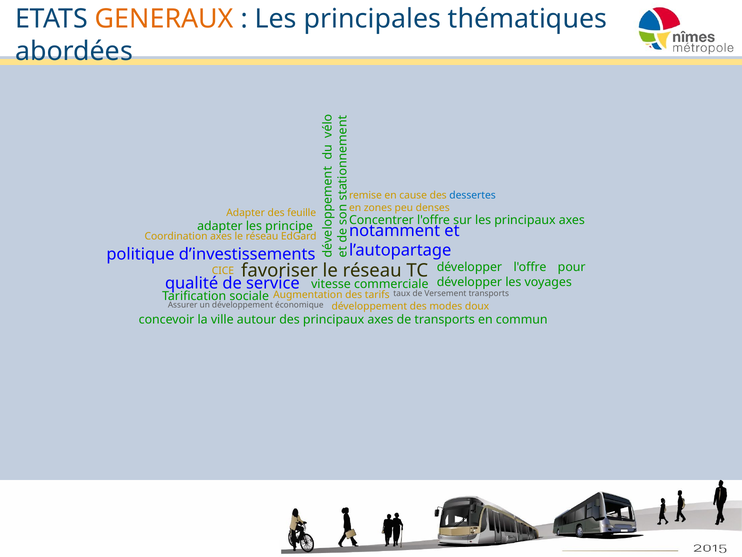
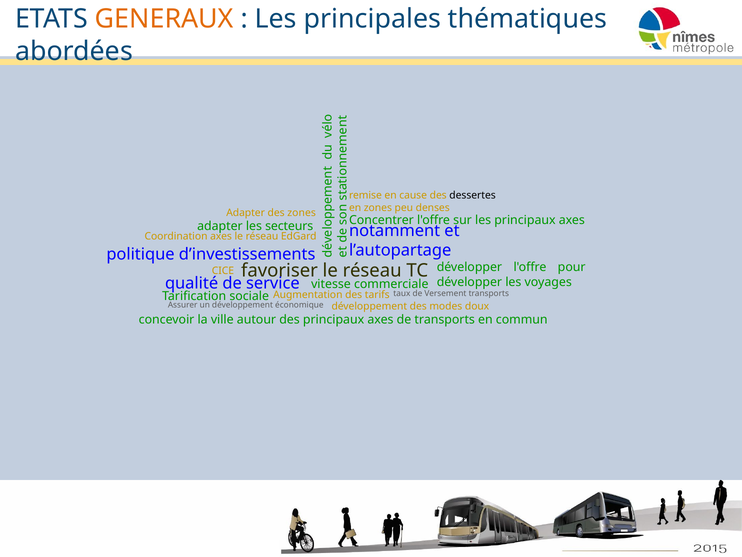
dessertes colour: blue -> black (473, 195)
des feuille: feuille -> zones (302, 213)
principe: principe -> secteurs (289, 226)
